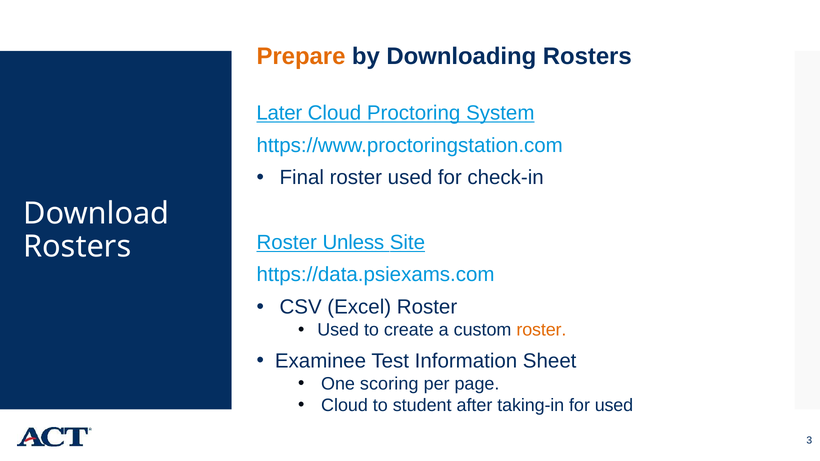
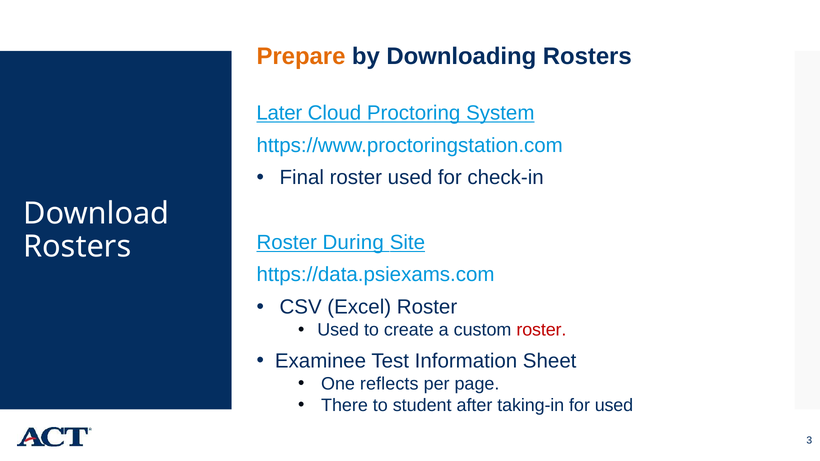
Unless: Unless -> During (353, 242)
roster colour: orange -> red (541, 330)
scoring: scoring -> reflects (389, 384)
Cloud: Cloud -> There (344, 405)
